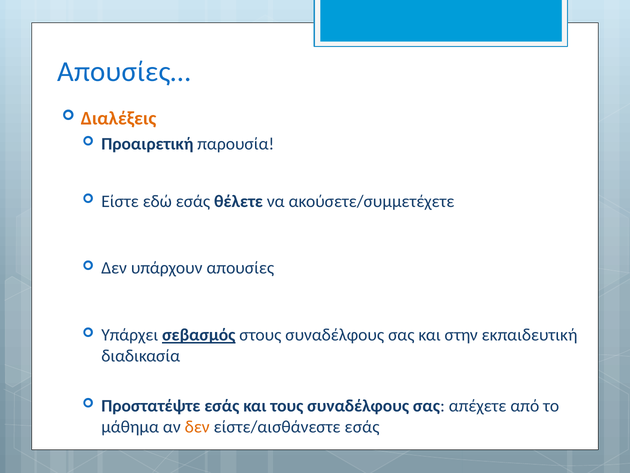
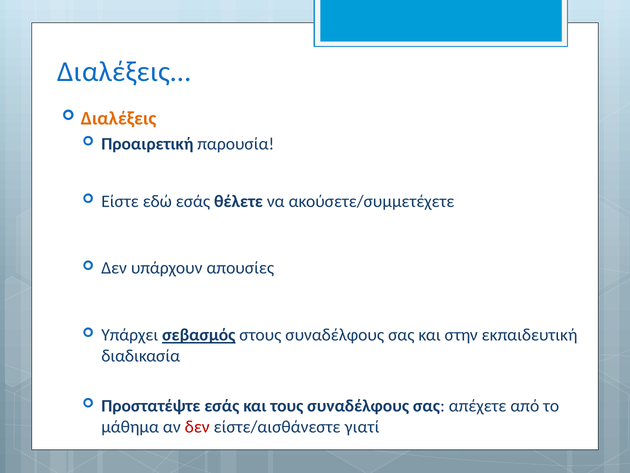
Απουσίες…: Απουσίες… -> Διαλέξεις… (124, 71)
δεν colour: orange -> red (197, 427)
είστε/αισθάνεστε εσάς: εσάς -> γιατί (362, 427)
